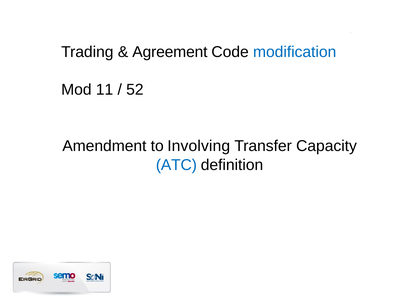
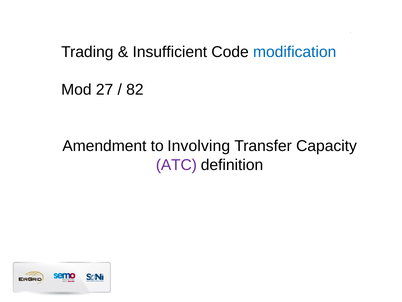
Agreement: Agreement -> Insufficient (170, 52)
11: 11 -> 27 (105, 89)
52: 52 -> 82 (135, 89)
ATC colour: blue -> purple (176, 165)
